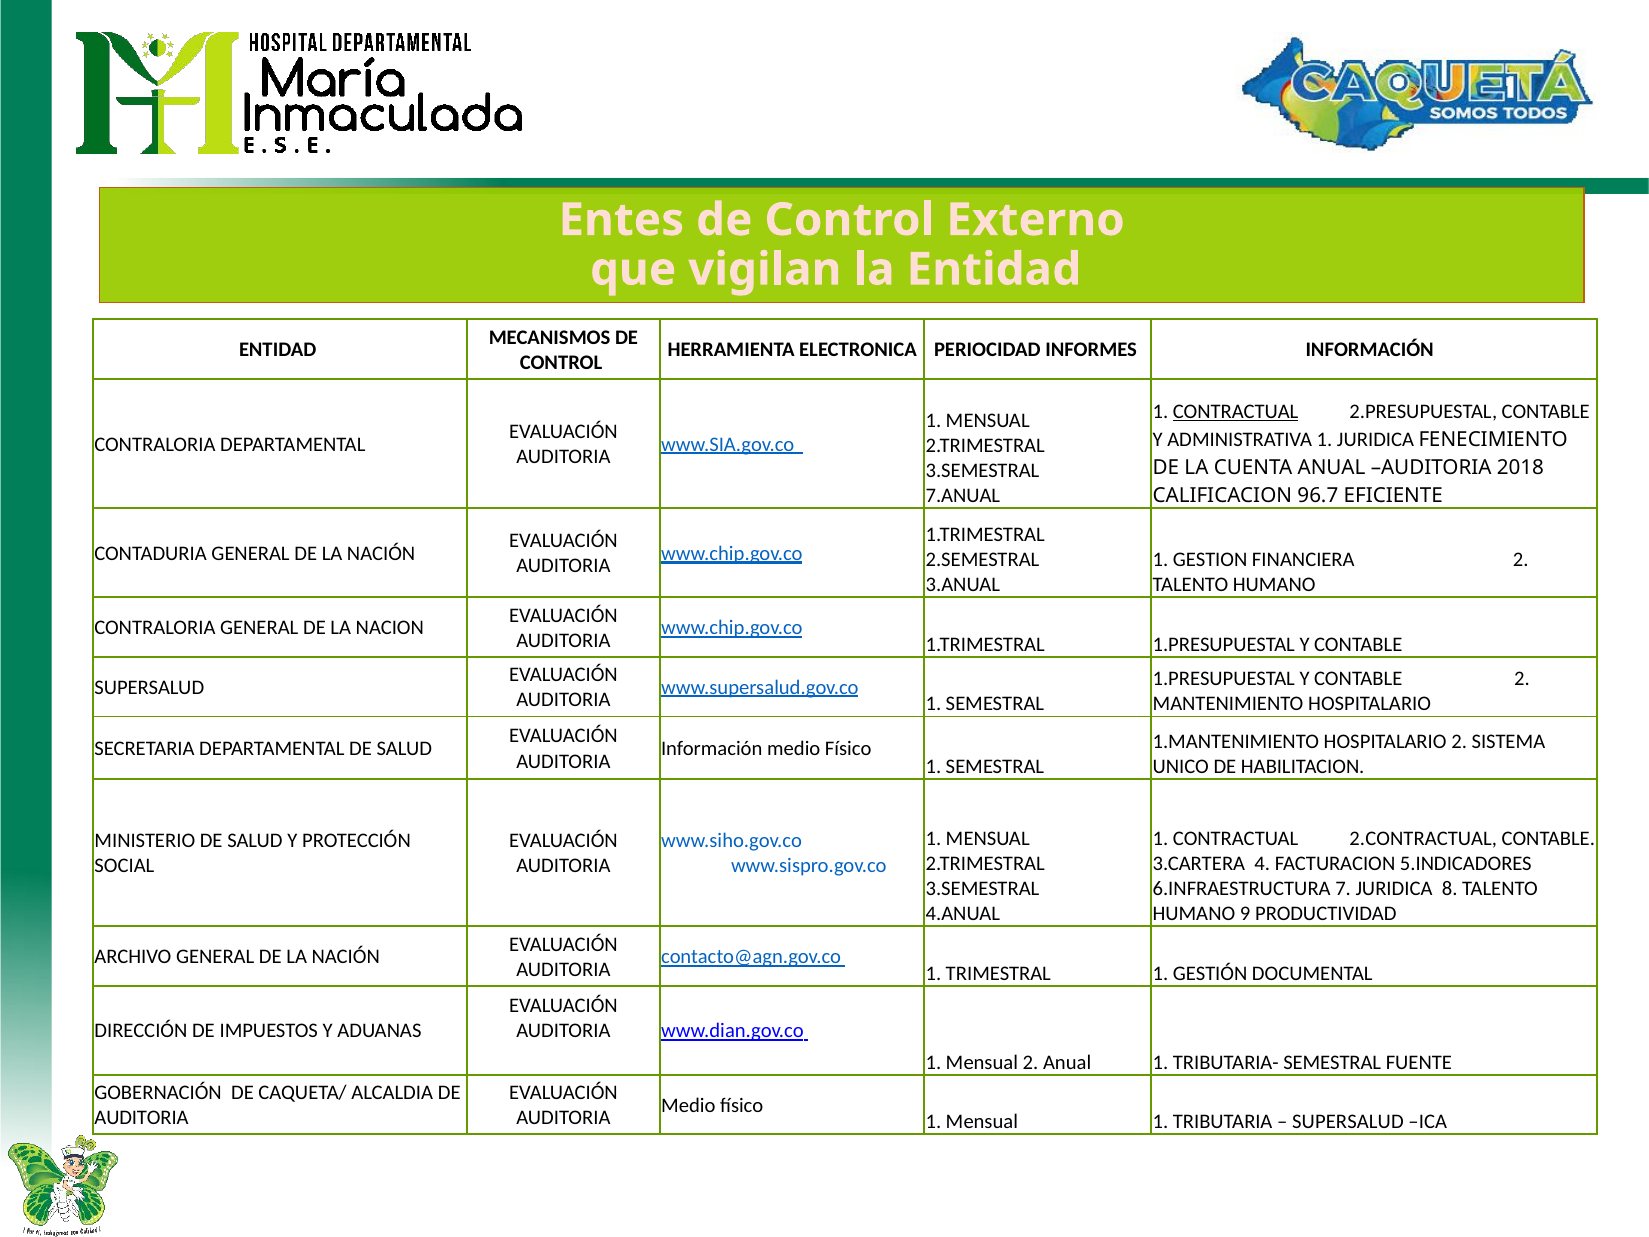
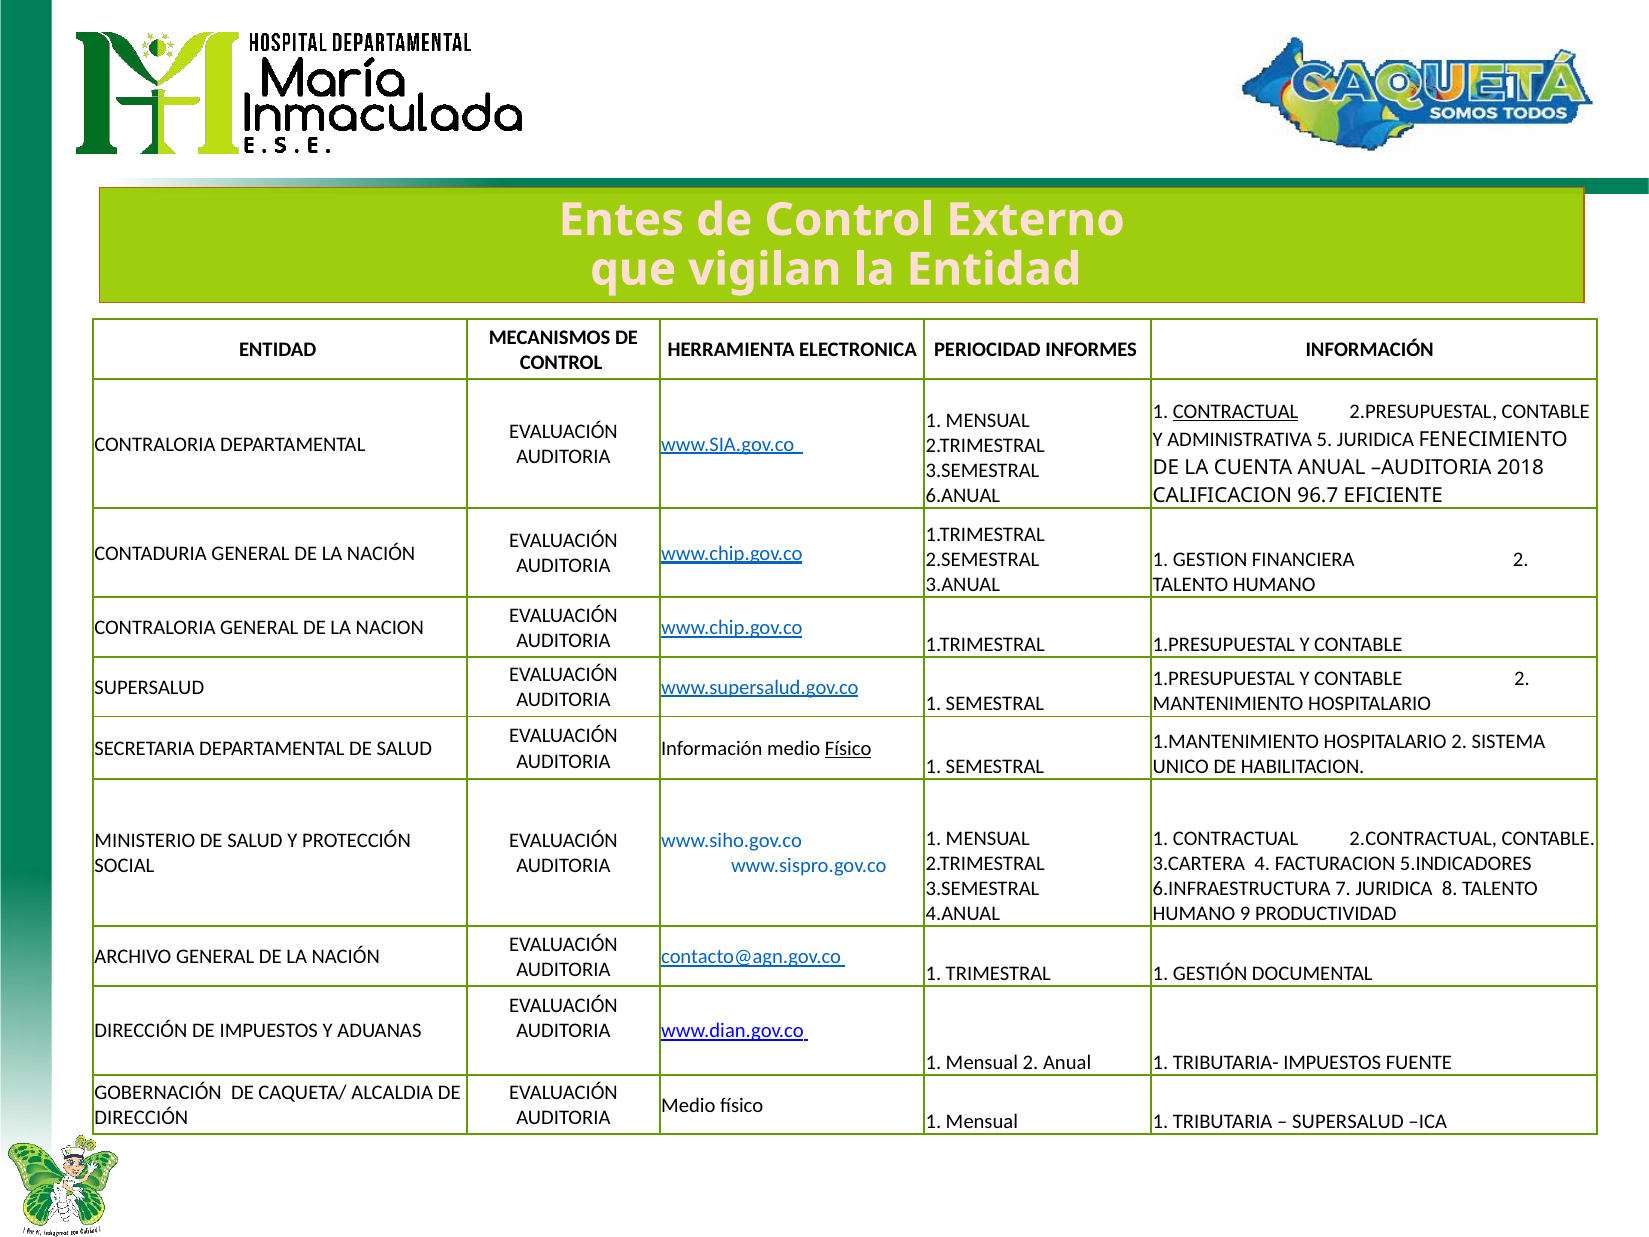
ADMINISTRATIVA 1: 1 -> 5 (1325, 439)
7.ANUAL: 7.ANUAL -> 6.ANUAL (963, 496)
Físico underline: none -> present (848, 749)
TRIBUTARIA- SEMESTRAL: SEMESTRAL -> IMPUESTOS (1332, 1062)
AUDITORIA: AUDITORIA -> DIRECCIÓN (141, 1118)
